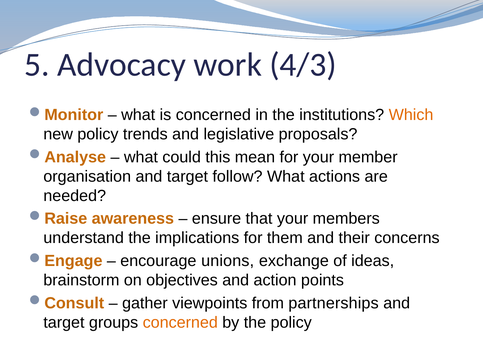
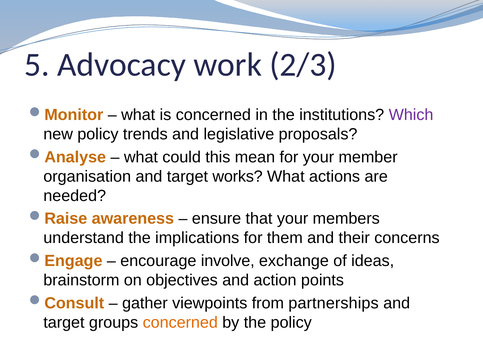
4/3: 4/3 -> 2/3 (303, 65)
Which colour: orange -> purple (411, 115)
follow: follow -> works (238, 176)
unions: unions -> involve (228, 260)
